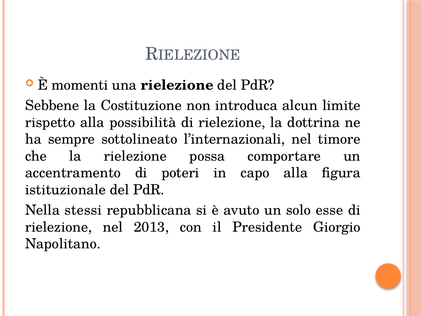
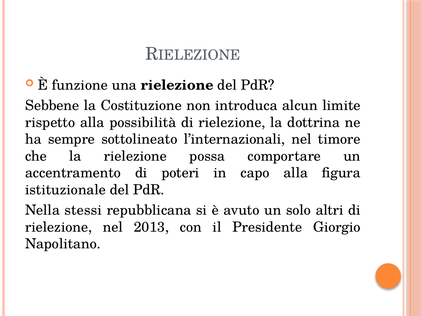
momenti: momenti -> funzione (80, 85)
esse: esse -> altri (330, 210)
